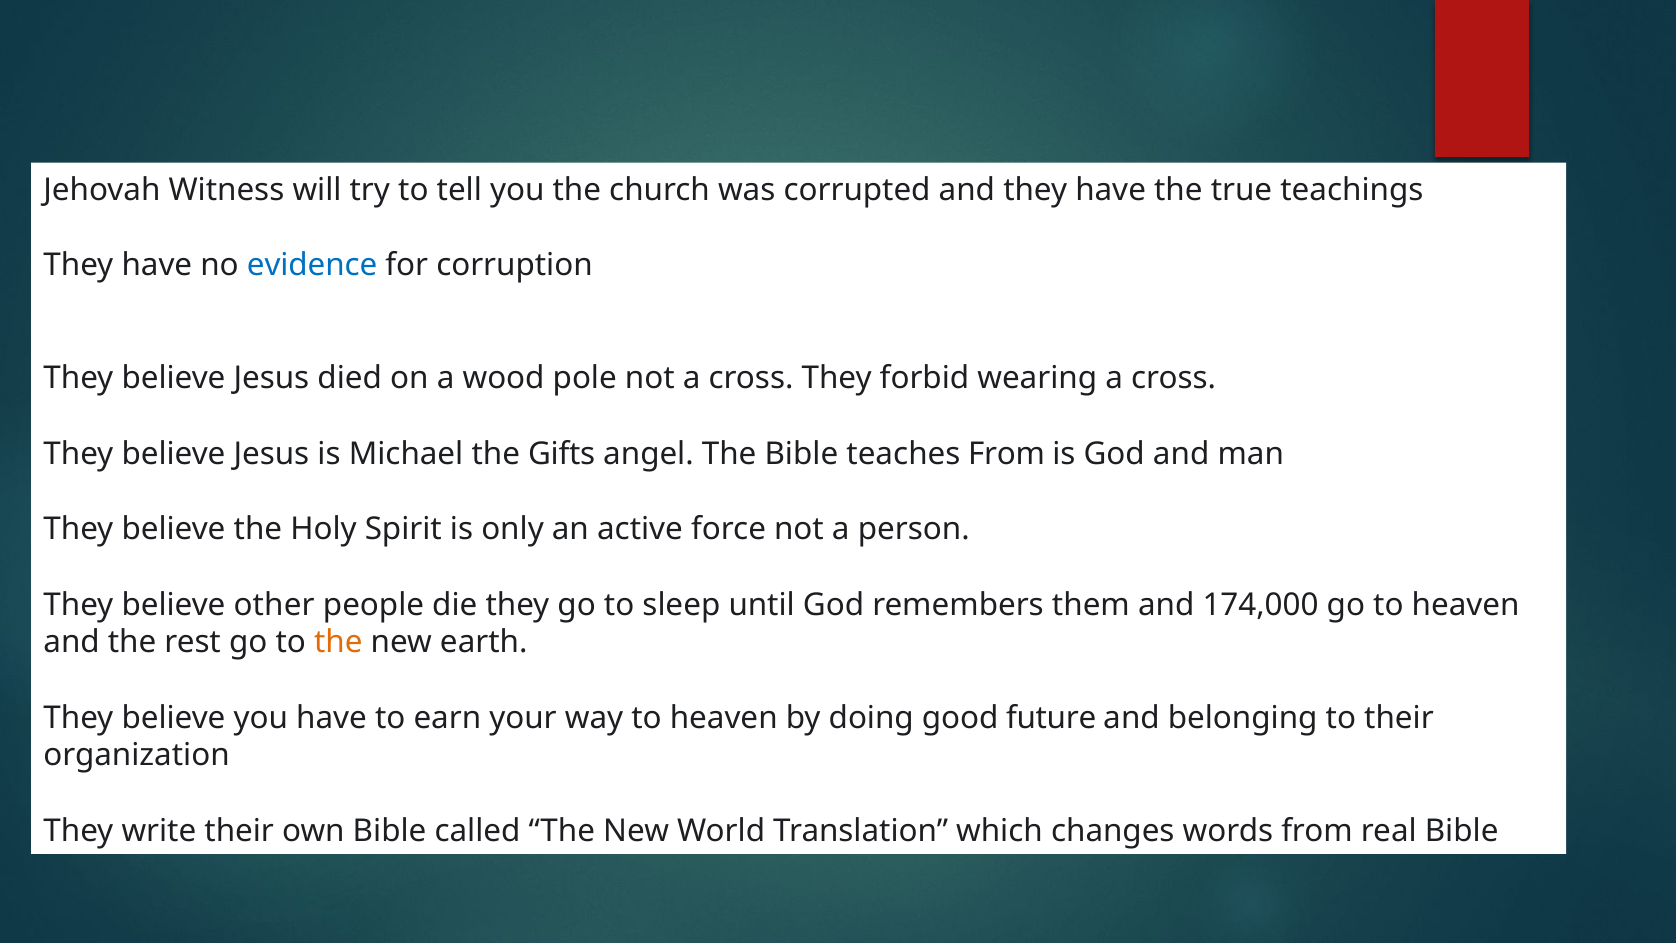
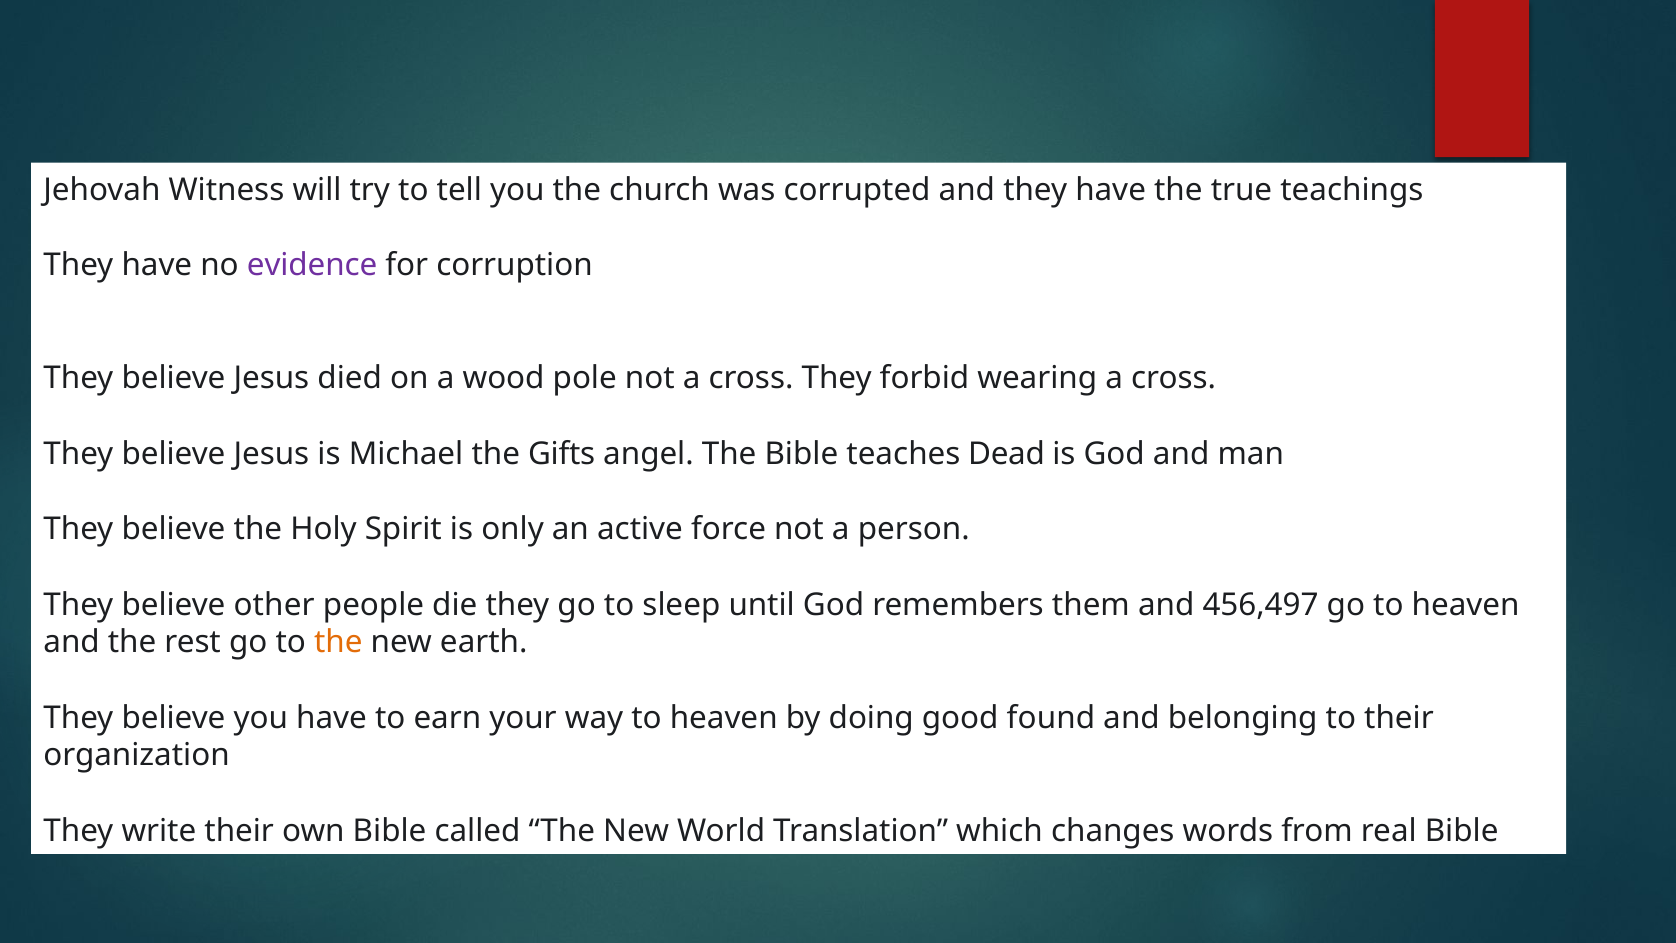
evidence colour: blue -> purple (312, 265)
teaches From: From -> Dead (1007, 454)
174,000: 174,000 -> 456,497 (1261, 605)
future: future -> found (1051, 718)
